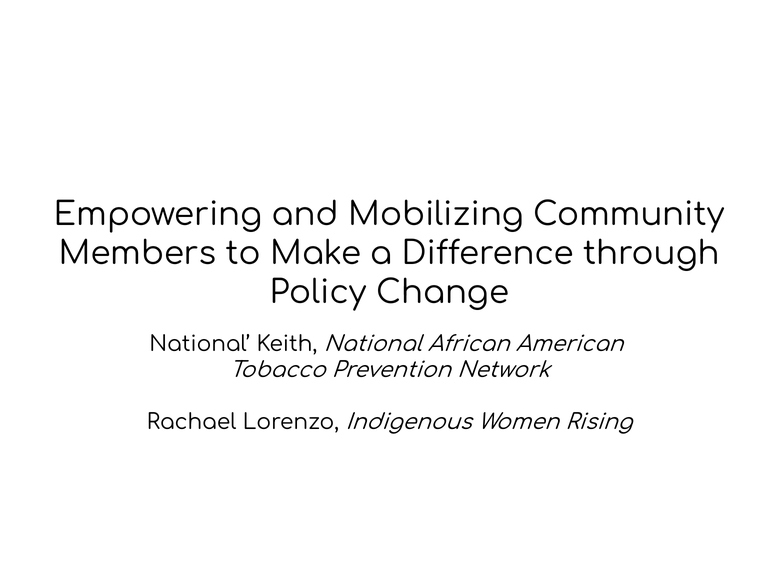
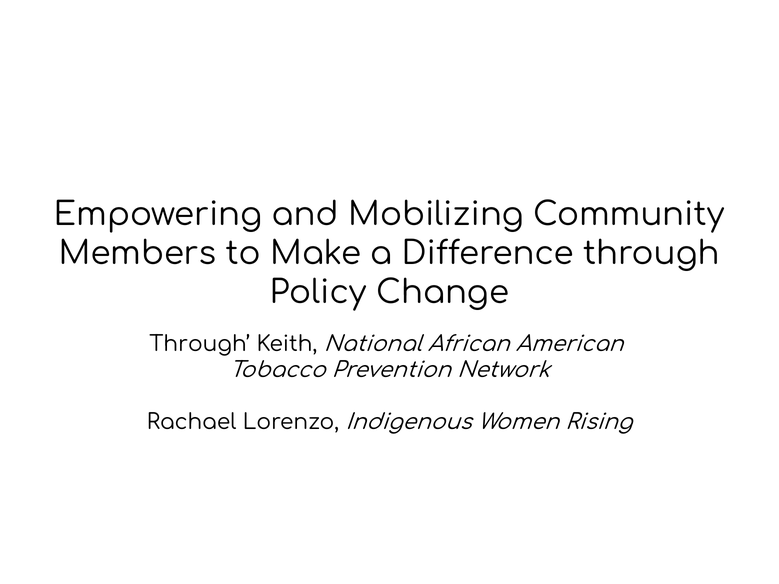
National: National -> Through (200, 344)
